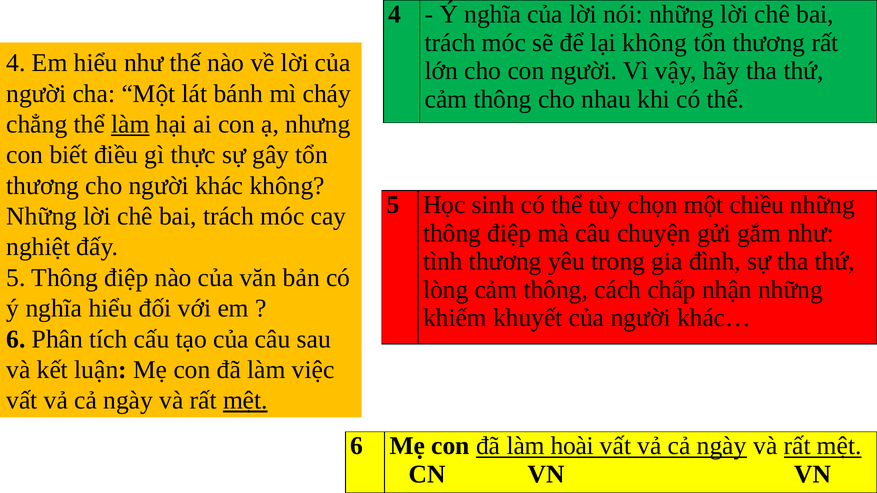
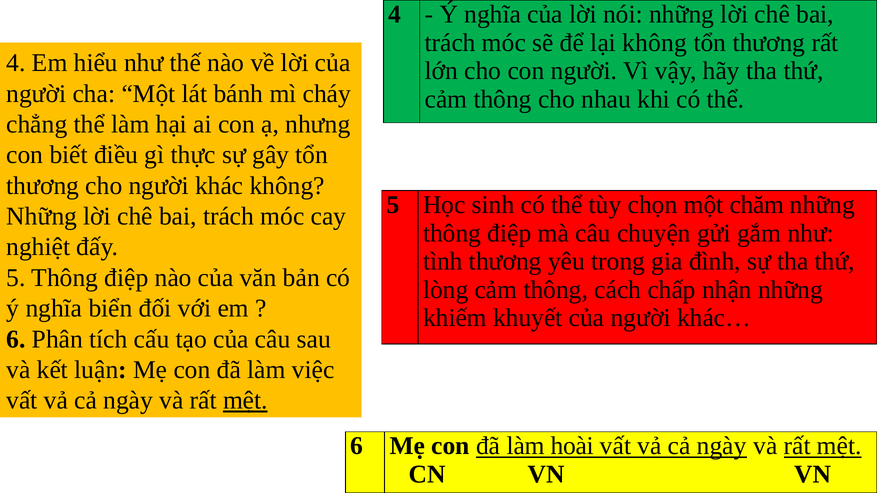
làm underline: present -> none (130, 124)
chiều: chiều -> chăm (757, 205)
nghĩa hiểu: hiểu -> biển (111, 309)
